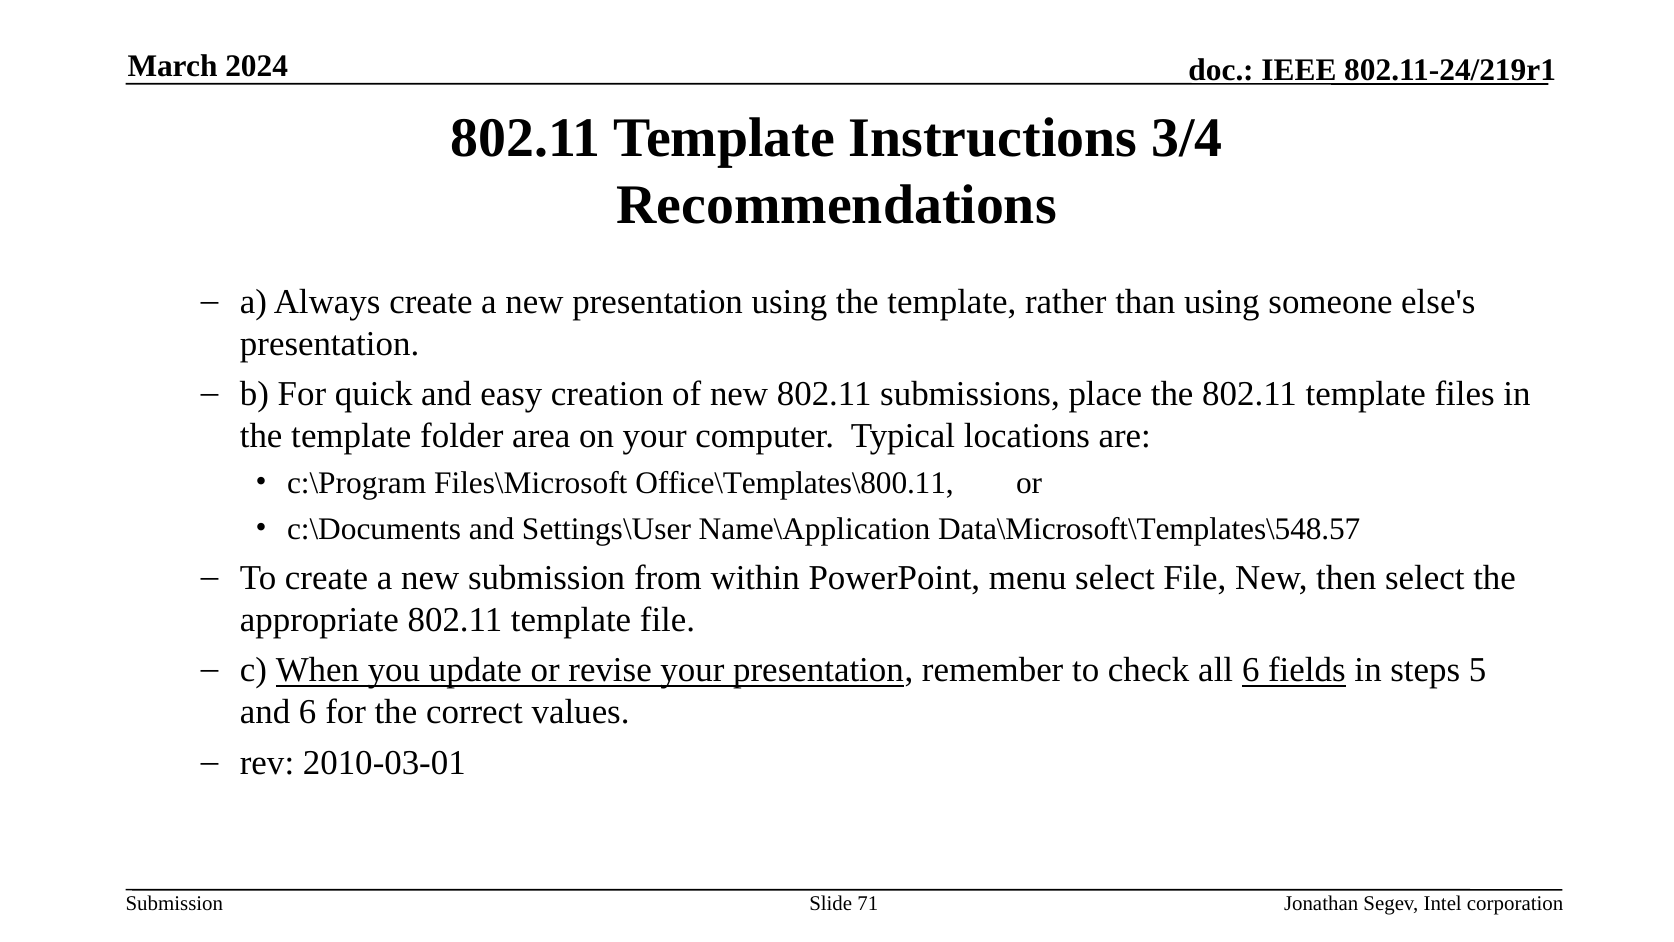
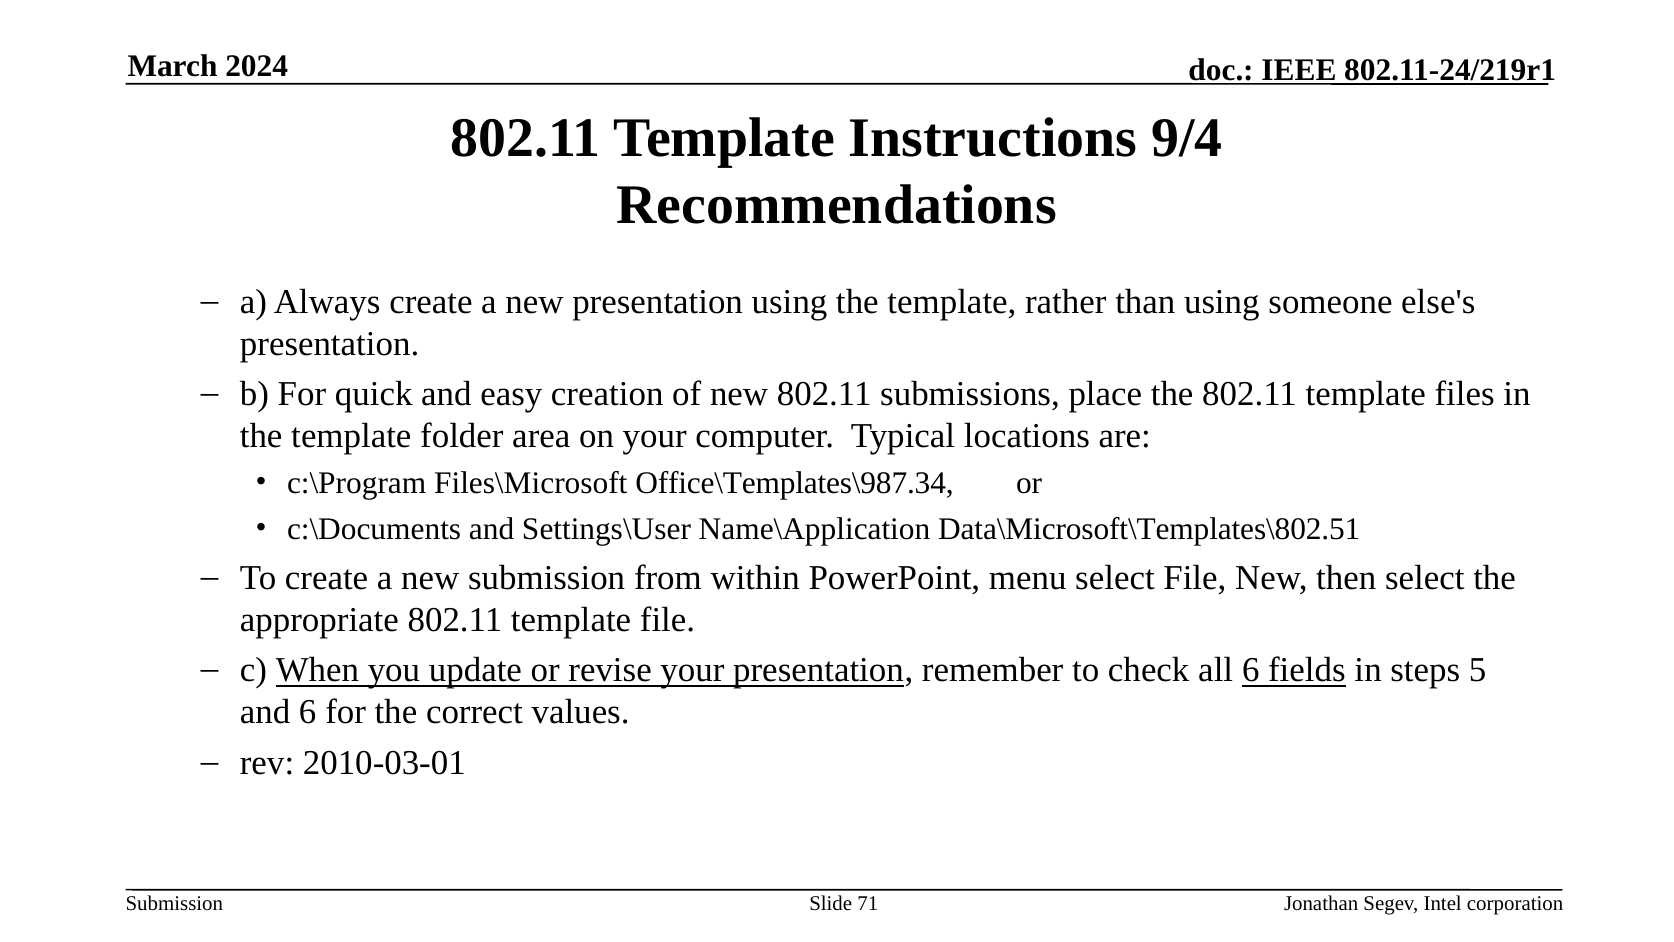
3/4: 3/4 -> 9/4 (1187, 138)
Office\Templates\800.11: Office\Templates\800.11 -> Office\Templates\987.34 (794, 483)
Data\Microsoft\Templates\548.57: Data\Microsoft\Templates\548.57 -> Data\Microsoft\Templates\802.51 (1149, 529)
